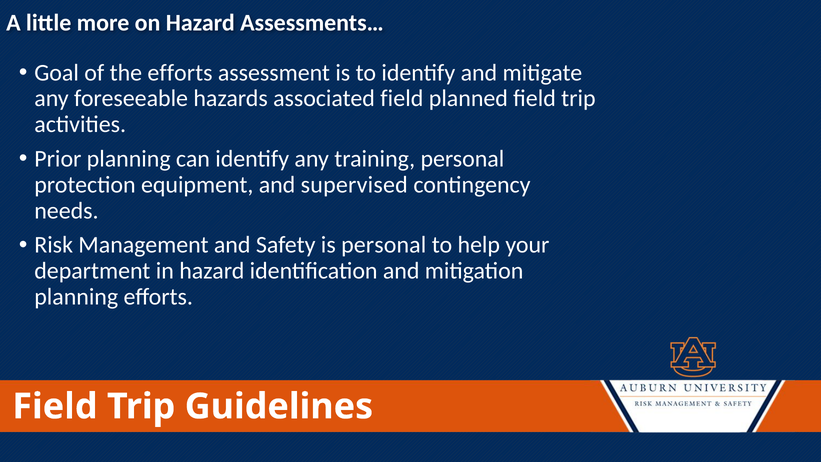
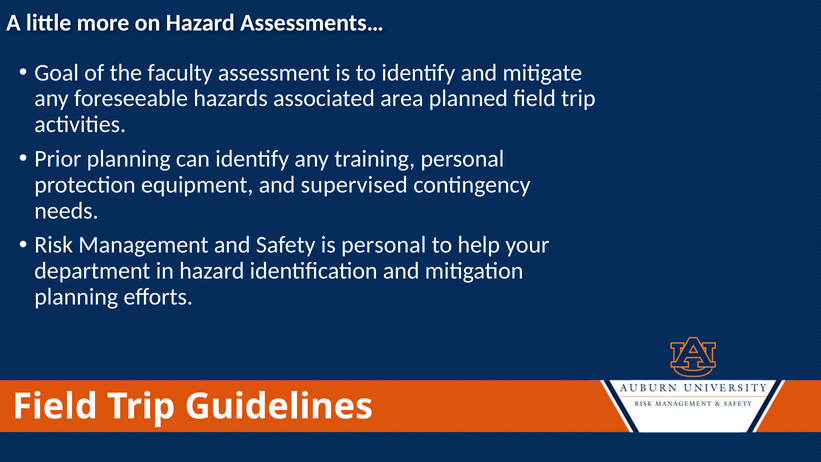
the efforts: efforts -> faculty (180, 73)
associated field: field -> area (402, 99)
